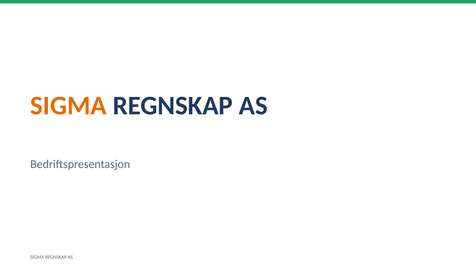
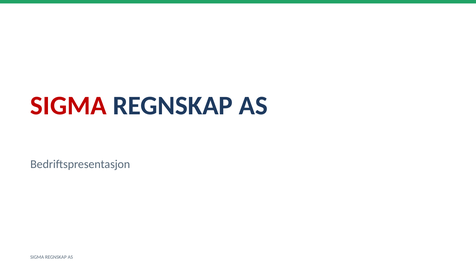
SIGMA colour: orange -> red (68, 106)
